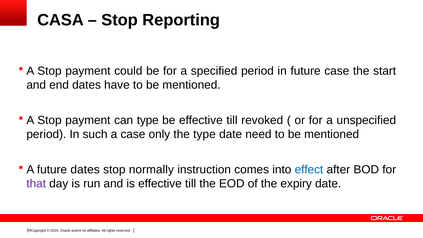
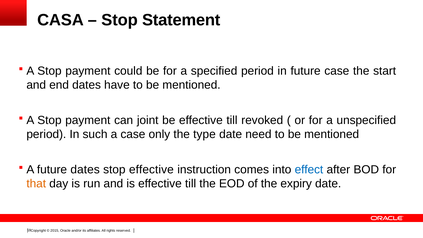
Reporting: Reporting -> Statement (181, 20)
can type: type -> joint (148, 120)
stop normally: normally -> effective (151, 170)
that colour: purple -> orange (36, 184)
